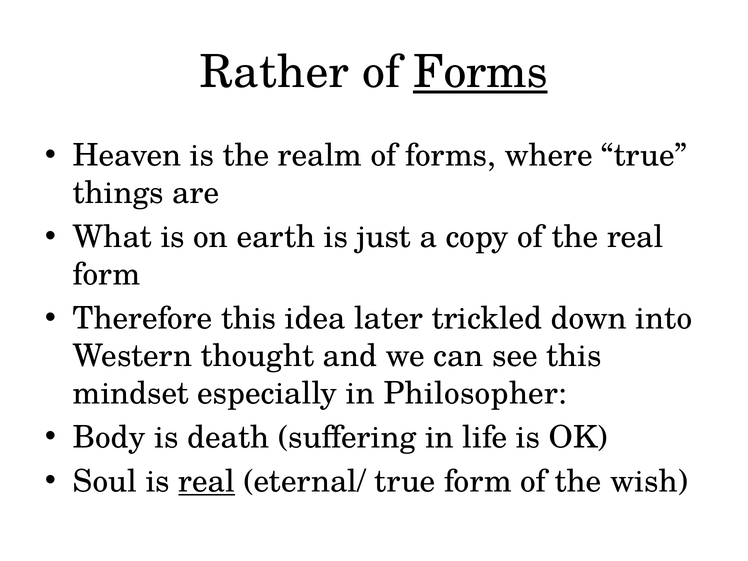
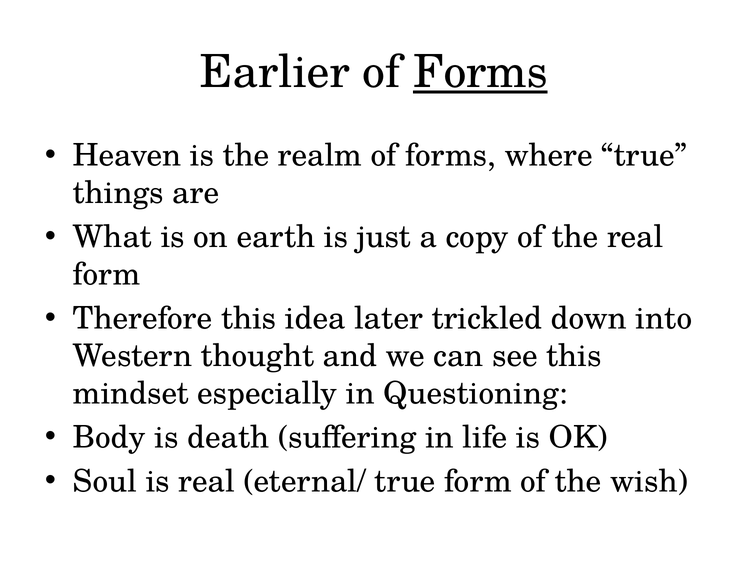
Rather: Rather -> Earlier (275, 72)
Philosopher: Philosopher -> Questioning (476, 393)
real underline: present -> none (207, 481)
